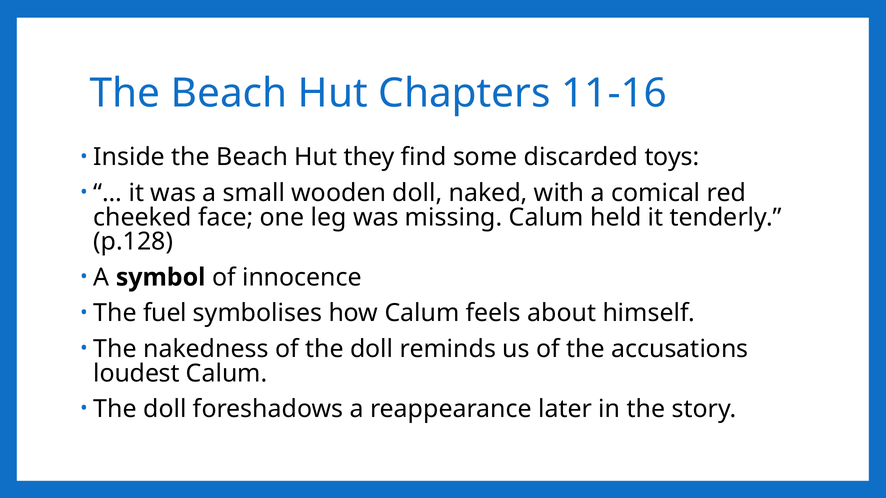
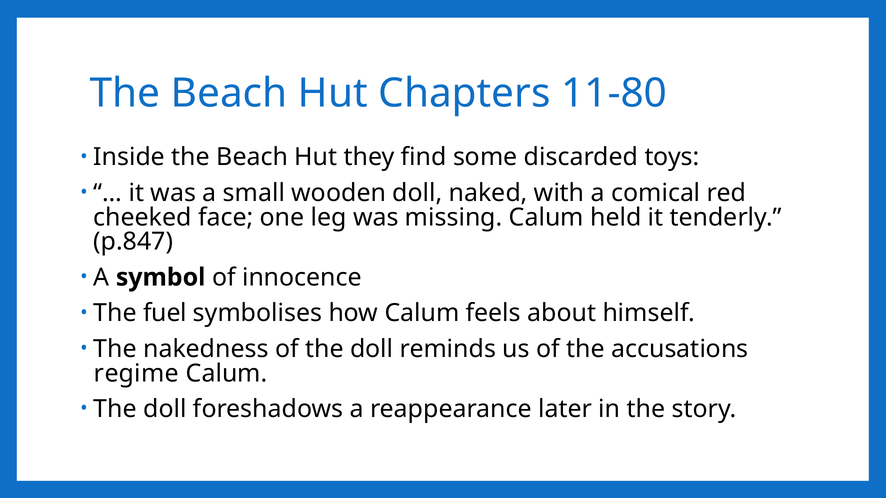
11-16: 11-16 -> 11-80 (614, 93)
p.128: p.128 -> p.847 (133, 242)
loudest: loudest -> regime (136, 374)
